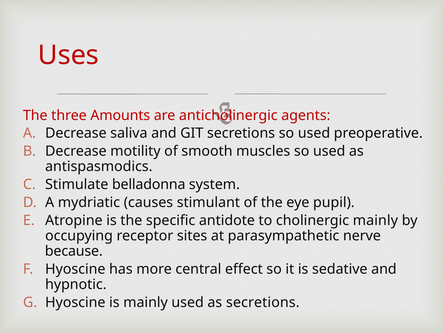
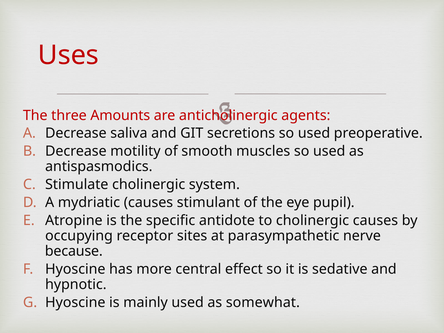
Stimulate belladonna: belladonna -> cholinergic (149, 185)
cholinergic mainly: mainly -> causes (375, 220)
as secretions: secretions -> somewhat (263, 302)
